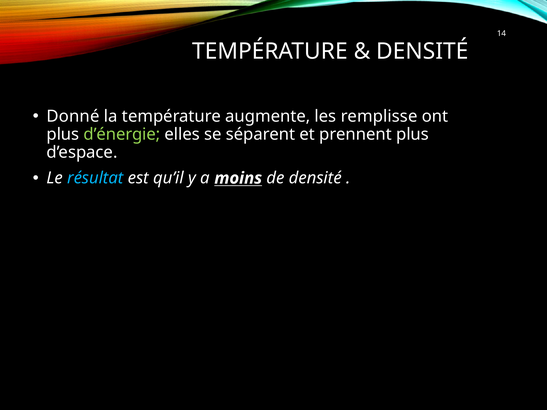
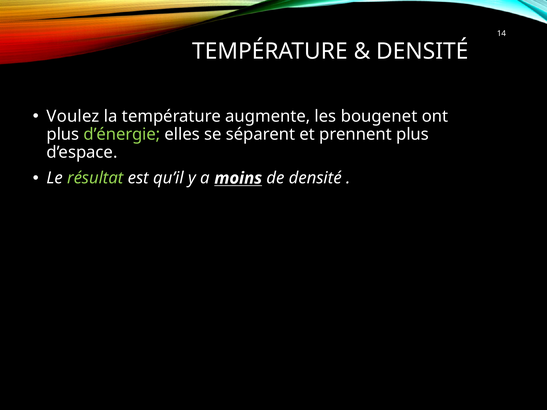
Donné: Donné -> Voulez (73, 116)
remplisse: remplisse -> bougenet (379, 116)
résultat colour: light blue -> light green (95, 178)
